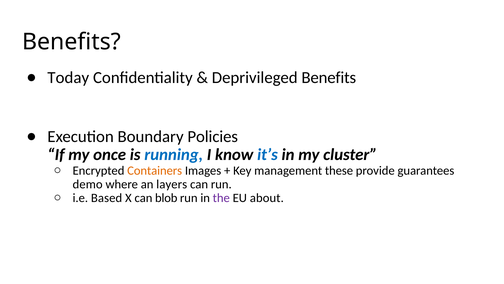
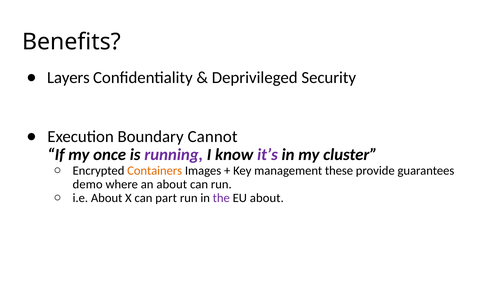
Today: Today -> Layers (68, 78)
Deprivileged Benefits: Benefits -> Security (329, 78)
Policies: Policies -> Cannot (213, 136)
running colour: blue -> purple (174, 154)
it’s colour: blue -> purple (267, 154)
an layers: layers -> about (172, 184)
i.e Based: Based -> About (107, 197)
blob: blob -> part (166, 197)
